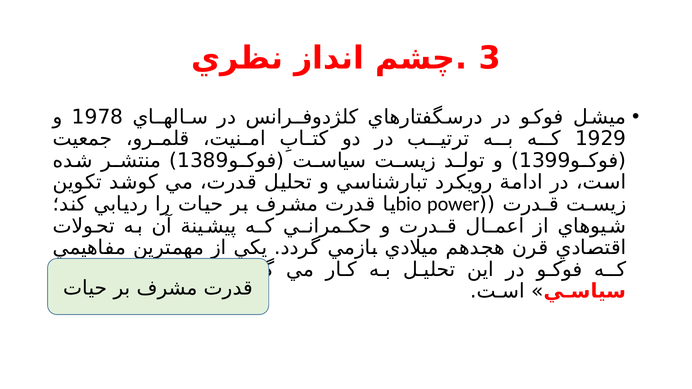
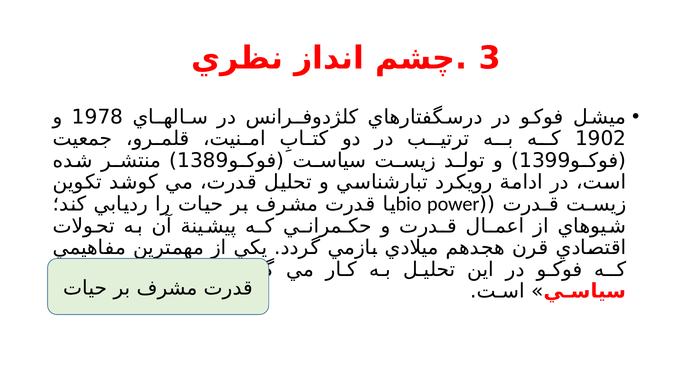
1929: 1929 -> 1902 (601, 139)
